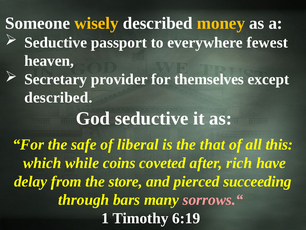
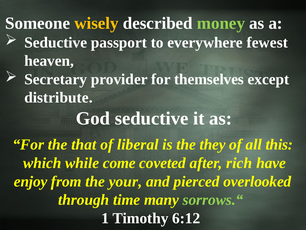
money colour: yellow -> light green (221, 23)
described: described -> distribute (58, 97)
safe: safe -> that (84, 144)
that: that -> they (213, 144)
coins: coins -> come (119, 163)
delay: delay -> enjoy (31, 181)
store: store -> your (125, 181)
succeeding: succeeding -> overlooked (257, 181)
bars: bars -> time (127, 199)
sorrows.“ colour: pink -> light green (213, 199)
6:19: 6:19 -> 6:12 (186, 218)
